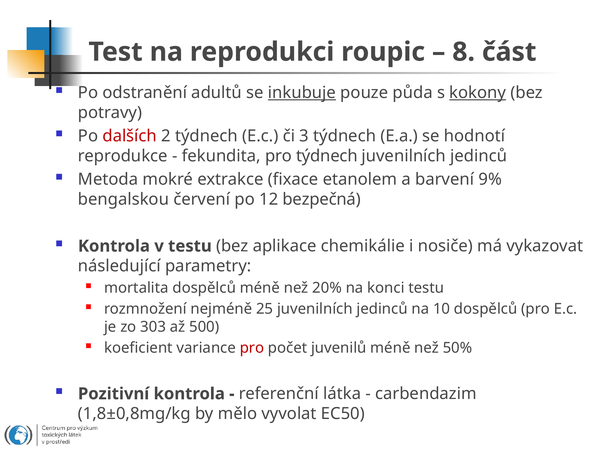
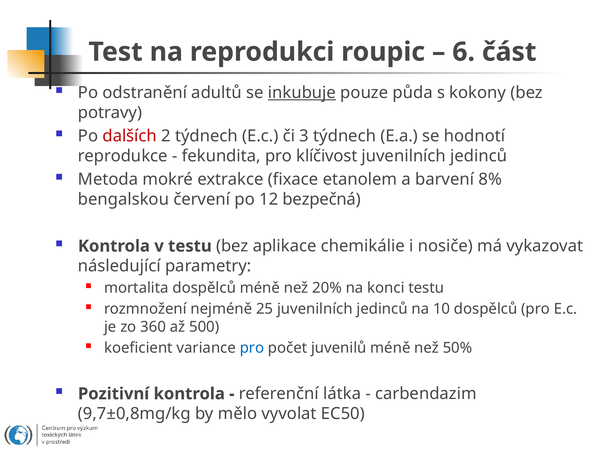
8: 8 -> 6 (464, 52)
kokony underline: present -> none (478, 93)
pro týdnech: týdnech -> klíčivost (327, 156)
9%: 9% -> 8% (490, 179)
303: 303 -> 360 (153, 326)
pro colour: red -> blue (252, 347)
1,8±0,8mg/kg: 1,8±0,8mg/kg -> 9,7±0,8mg/kg (134, 413)
